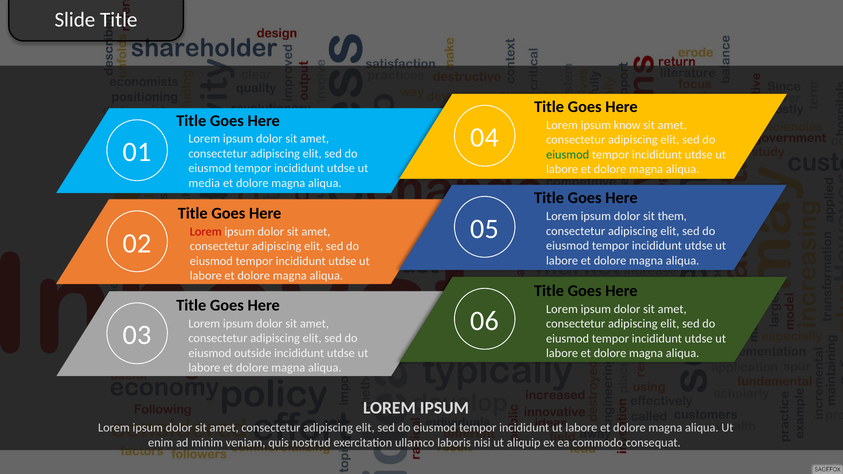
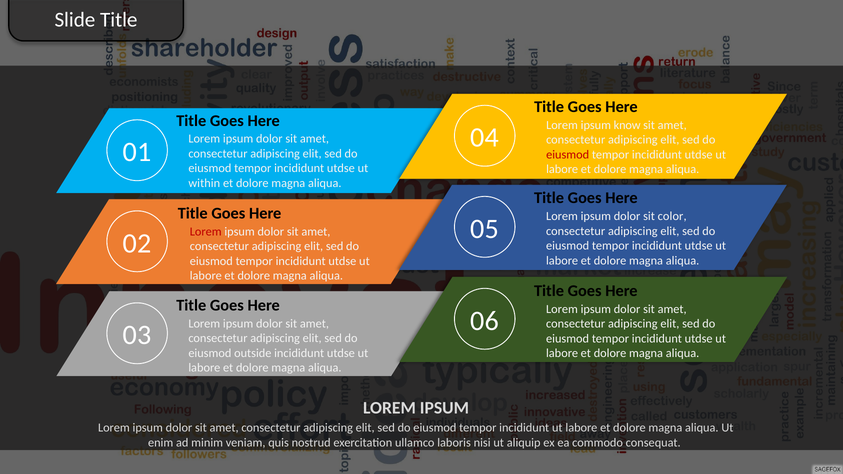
eiusmod colour: green -> red (568, 155)
media: media -> within (204, 183)
them: them -> color (672, 216)
